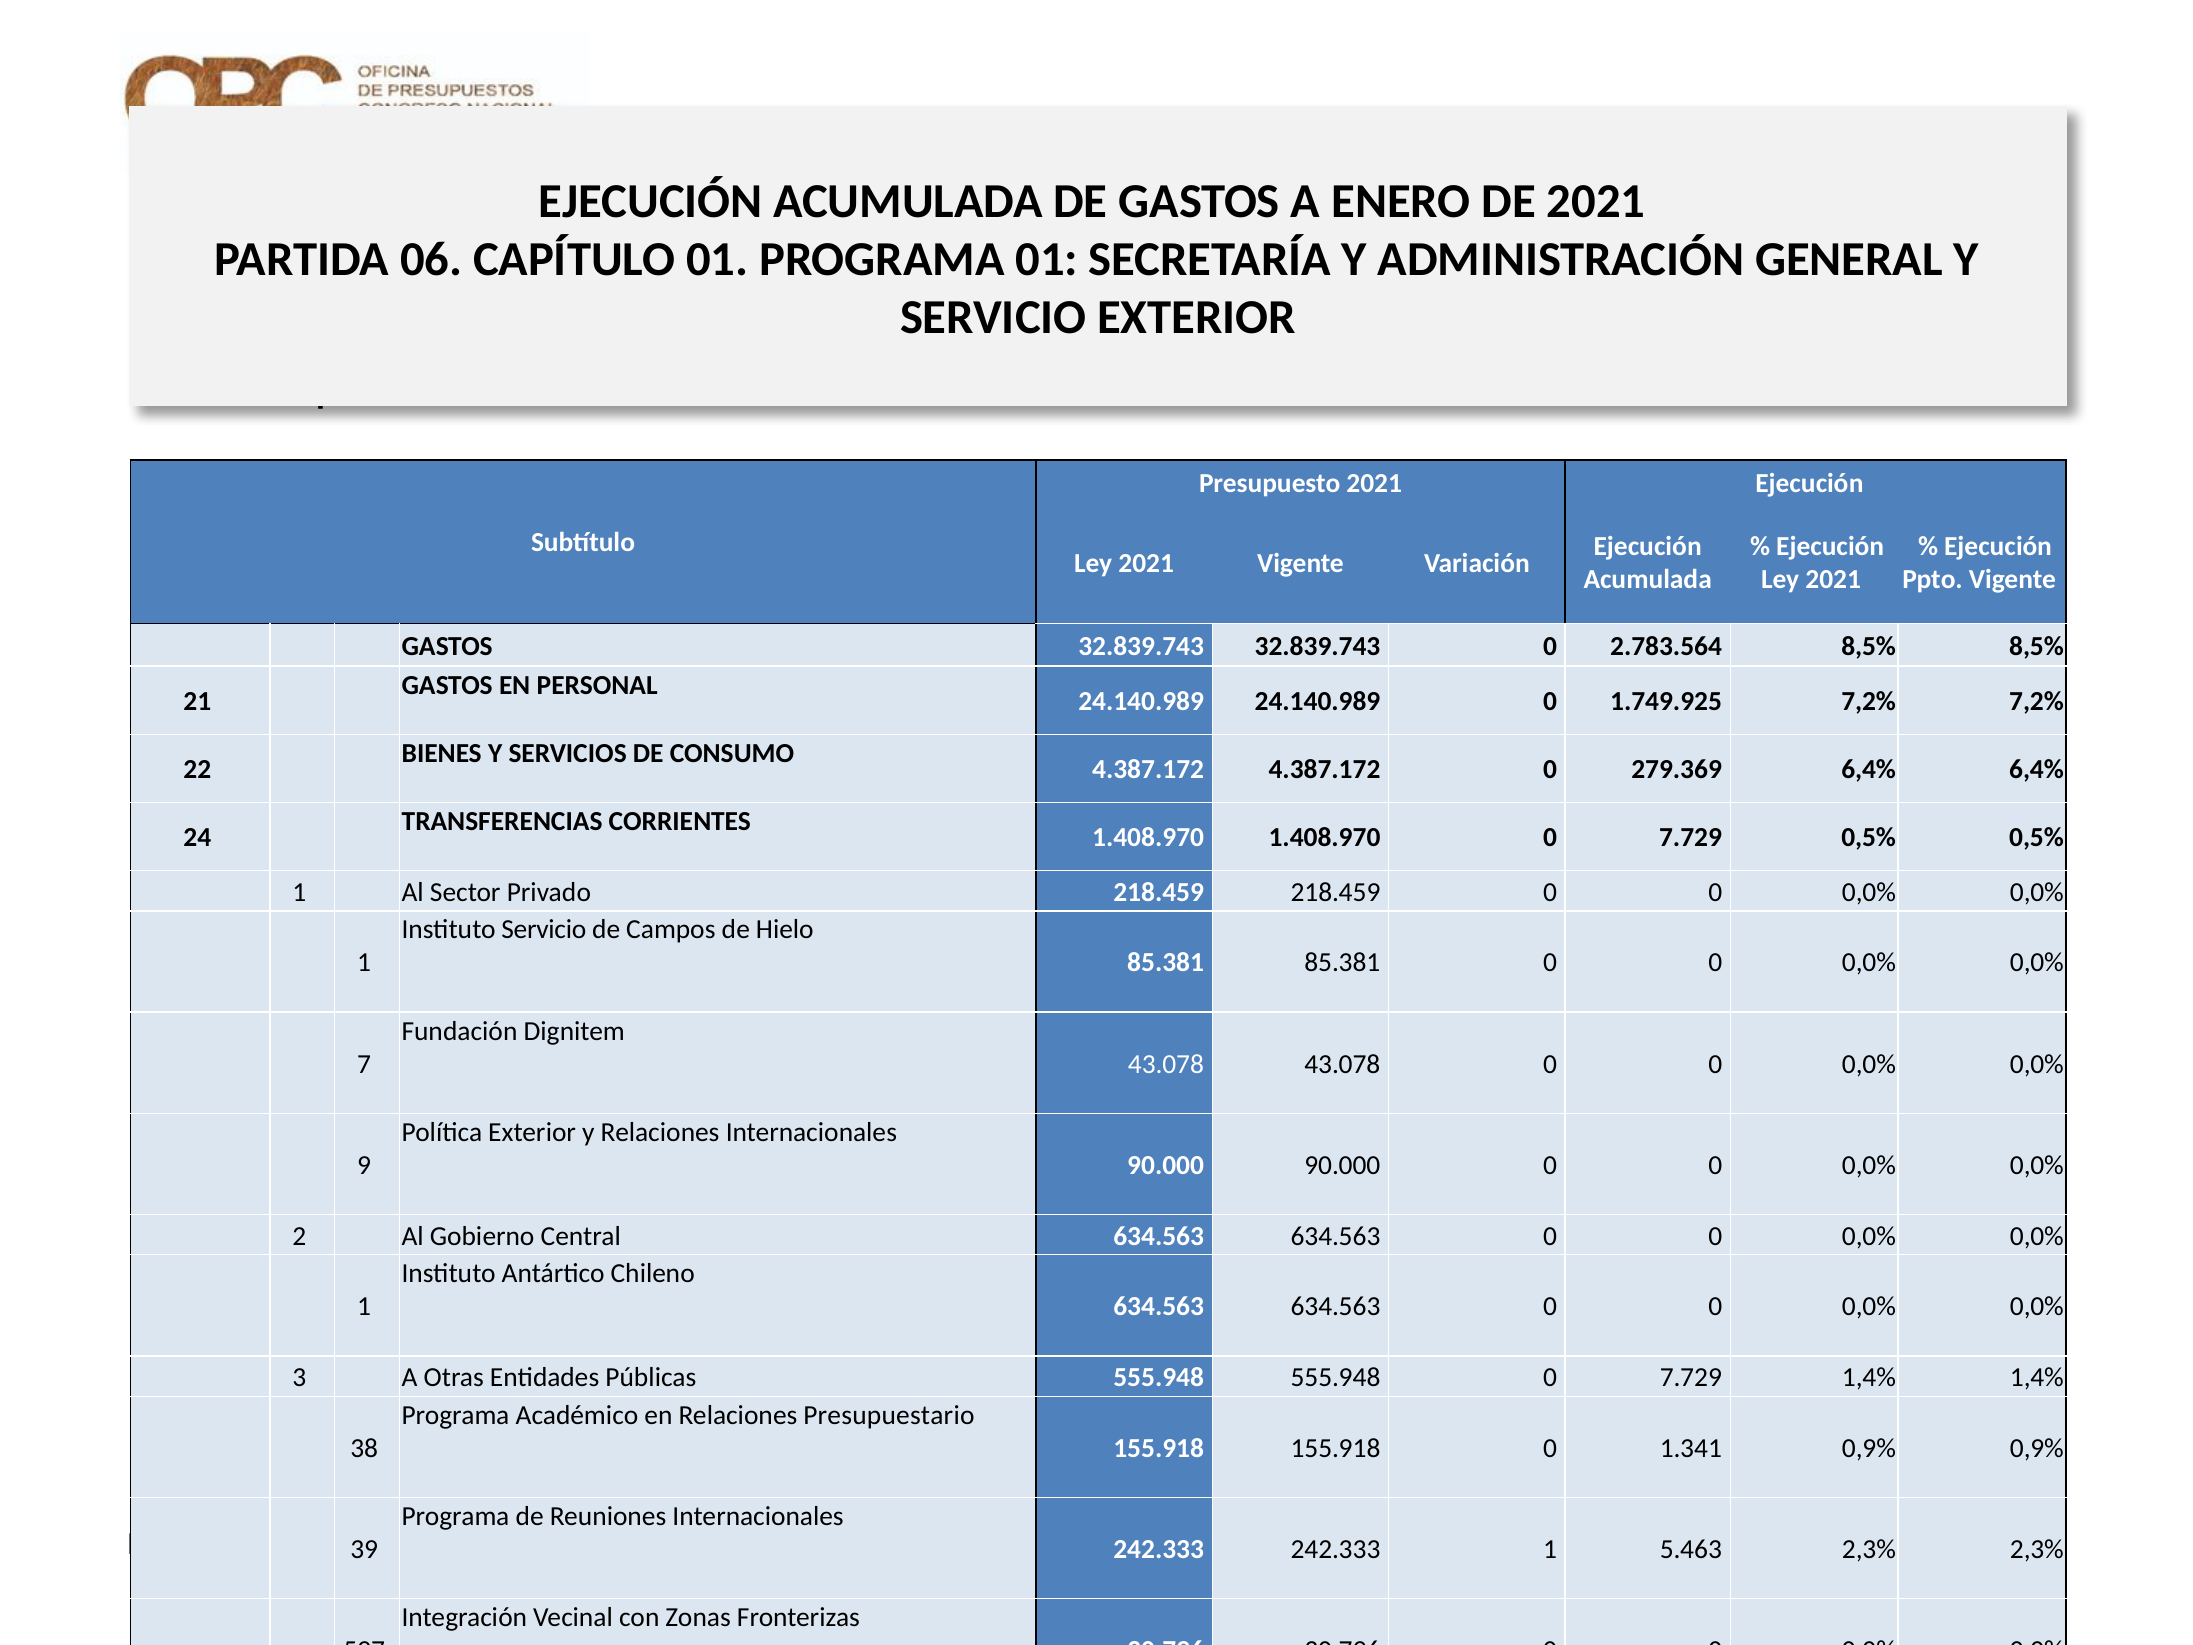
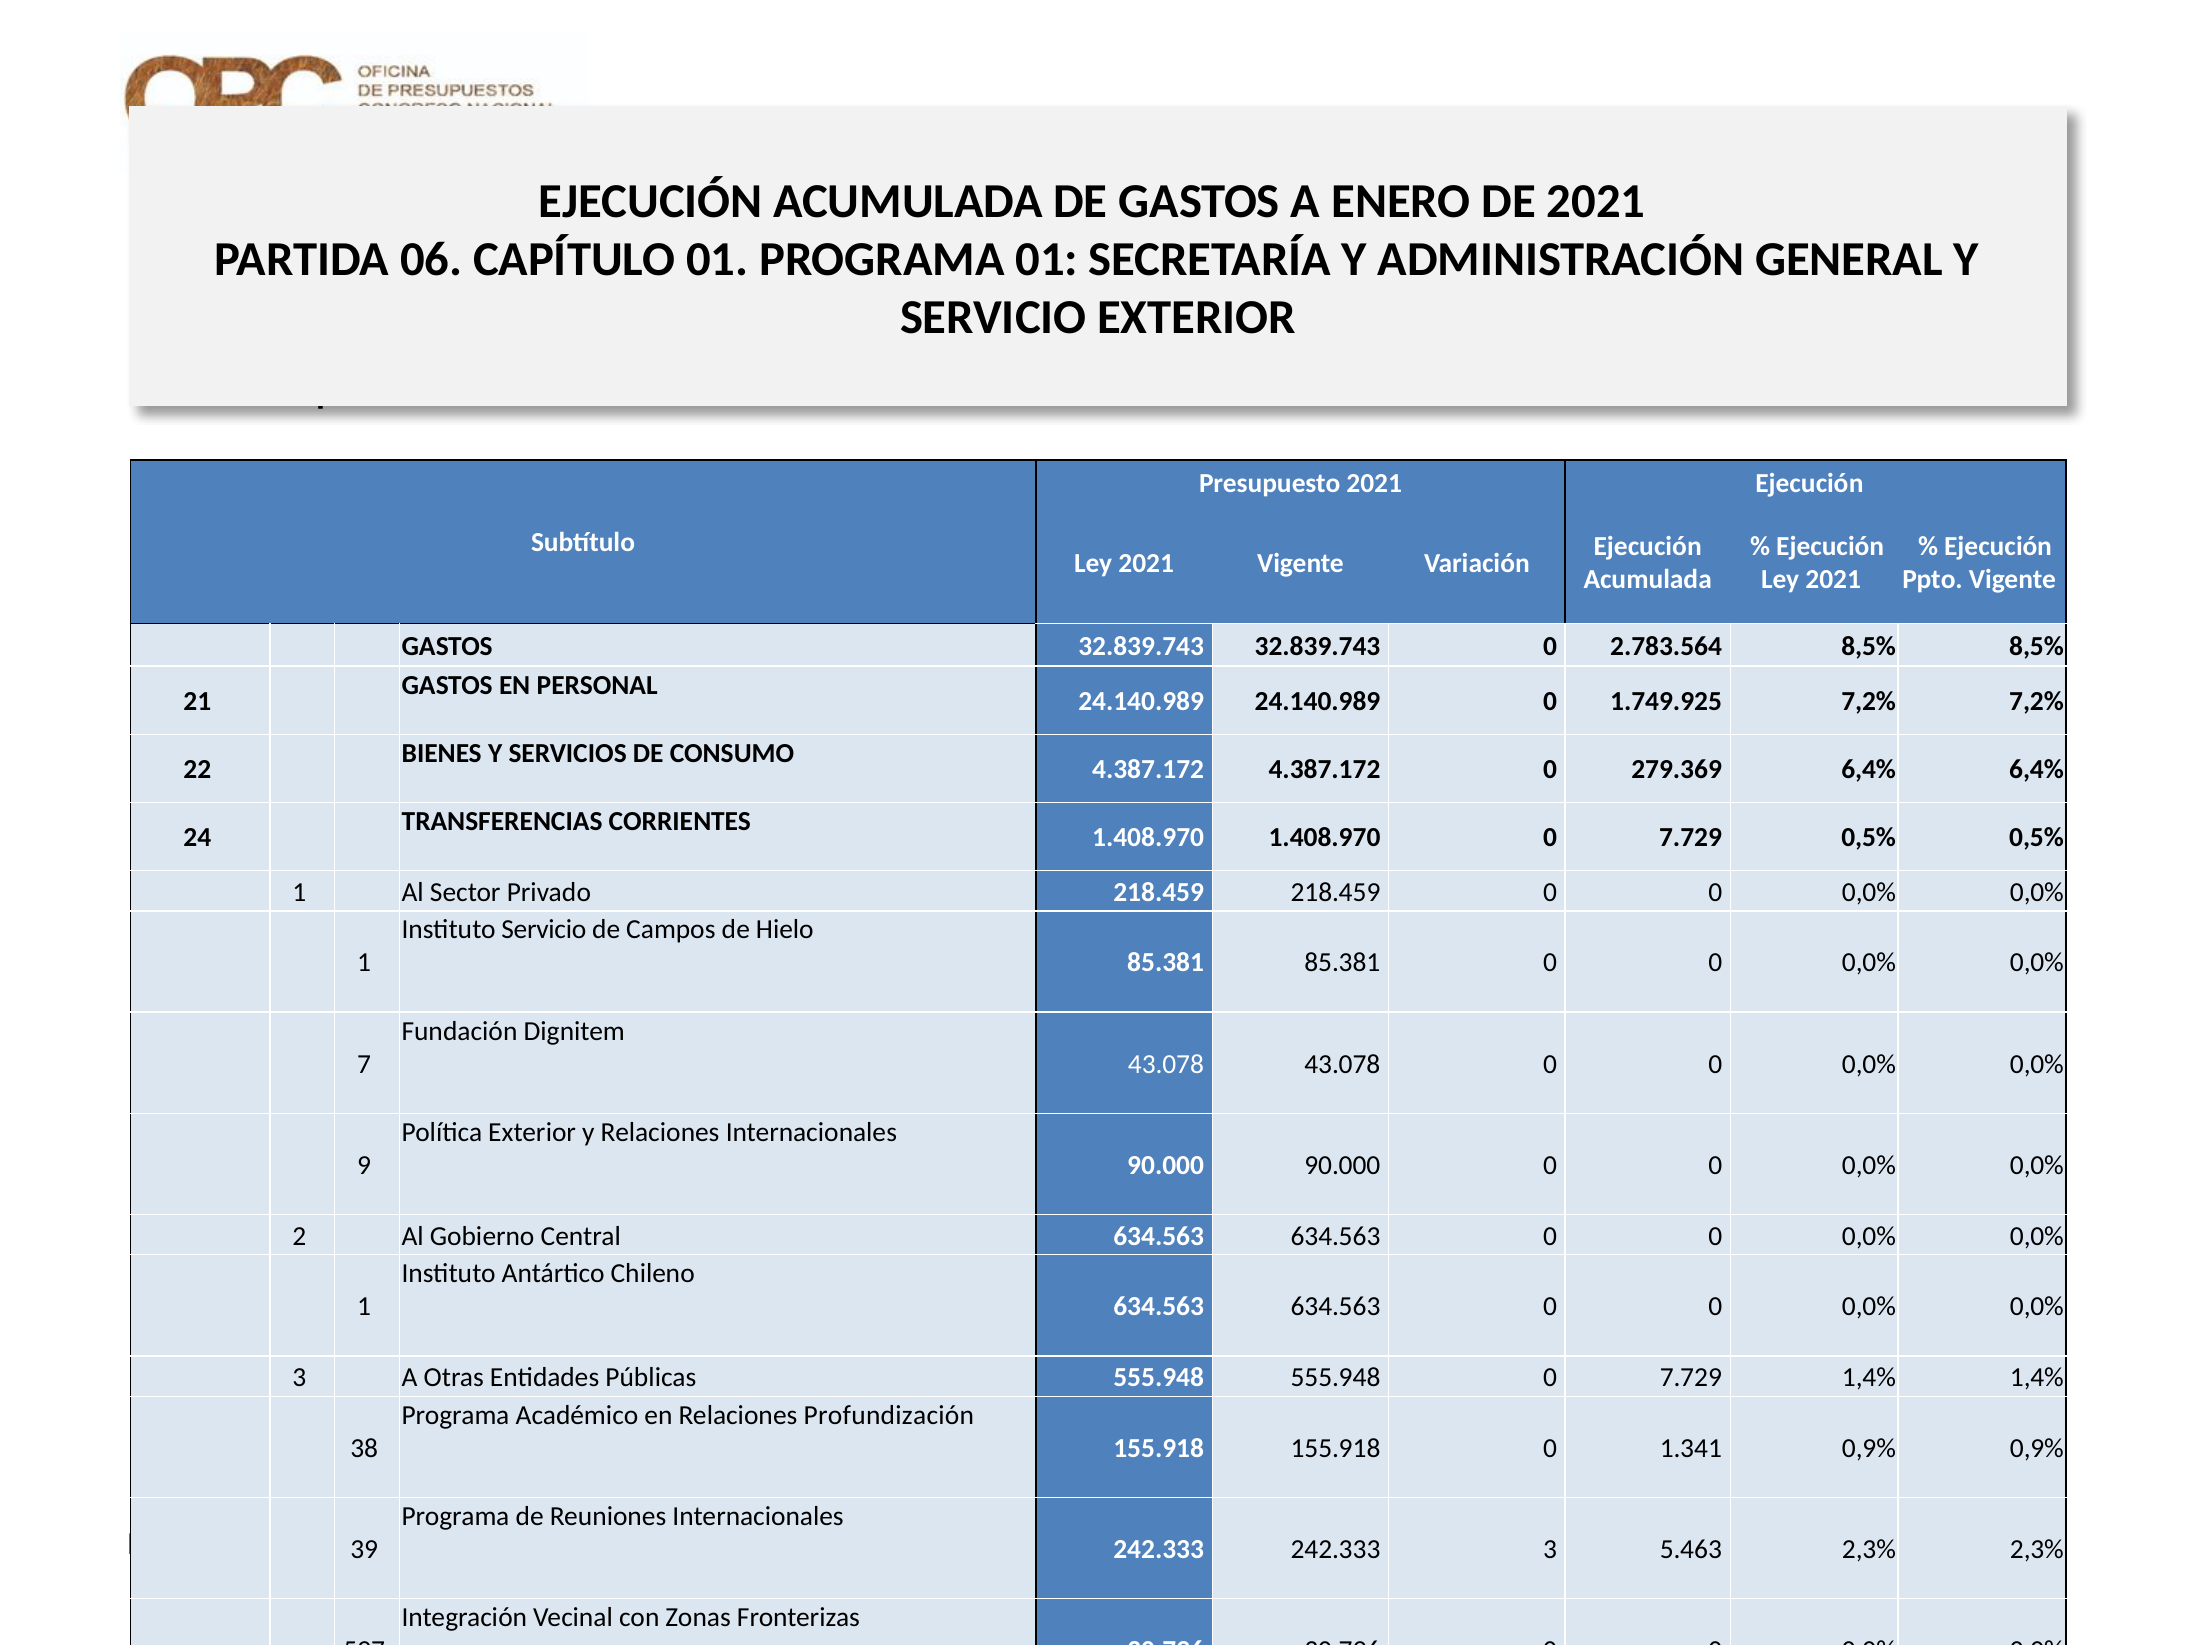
Presupuestario: Presupuestario -> Profundización (889, 1415)
1: 1 -> 3 (1550, 1549)
